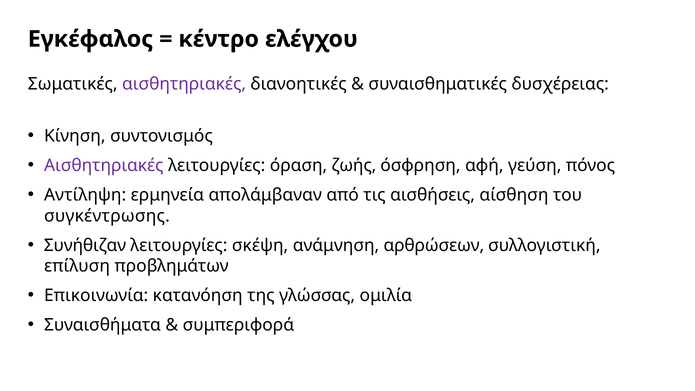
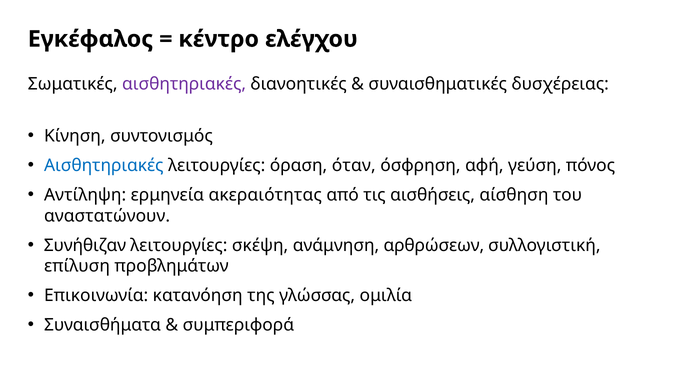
Αισθητηριακές colour: purple -> blue (104, 165)
ζωής: ζωής -> όταν (354, 165)
απολάμβαναν: απολάμβαναν -> ακεραιότητας (265, 195)
συγκέντρωσης: συγκέντρωσης -> αναστατώνουν (107, 216)
